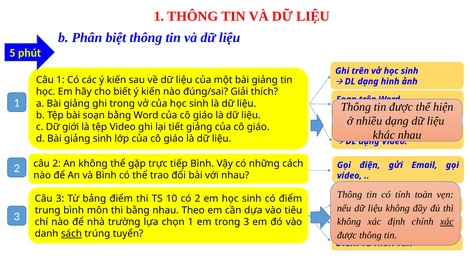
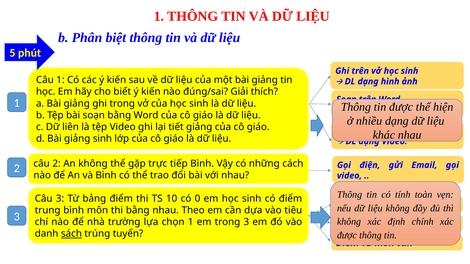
giới: giới -> liên (71, 127)
có 2: 2 -> 0 (197, 199)
xác underline: present -> none (447, 222)
